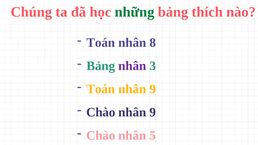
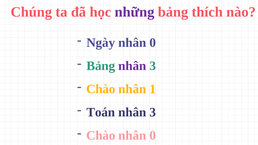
những colour: green -> purple (135, 12)
Toán: Toán -> Ngày (101, 43)
8: 8 -> 0 (153, 43)
Toán: Toán -> Chào (101, 89)
9: 9 -> 1 (153, 89)
Chào: Chào -> Toán (101, 112)
9: 9 -> 3 (153, 112)
5: 5 -> 0 (153, 136)
